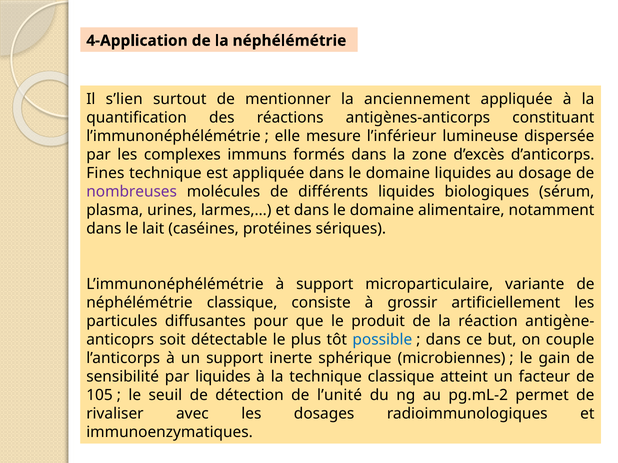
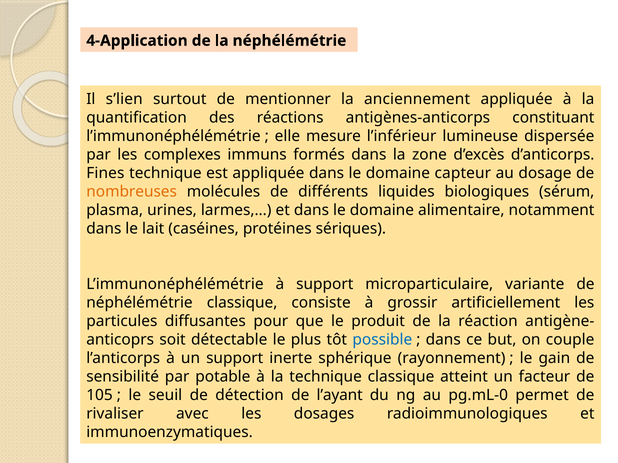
domaine liquides: liquides -> capteur (463, 173)
nombreuses colour: purple -> orange (132, 192)
microbiennes: microbiennes -> rayonnement (452, 359)
par liquides: liquides -> potable (223, 377)
l’unité: l’unité -> l’ayant (340, 396)
pg.mL-2: pg.mL-2 -> pg.mL-0 (478, 396)
